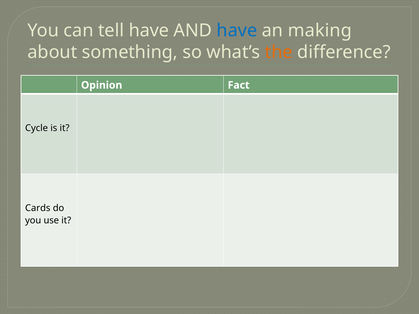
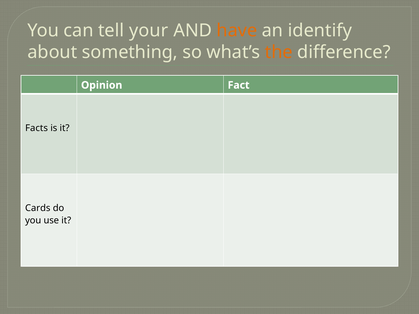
tell have: have -> your (149, 31)
have colour: blue -> orange (237, 31)
making: making -> identify (320, 31)
Cycle: Cycle -> Facts (37, 128)
